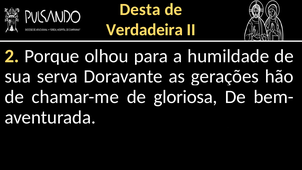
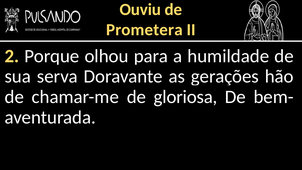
Desta: Desta -> Ouviu (140, 9)
Verdadeira: Verdadeira -> Prometera (144, 30)
